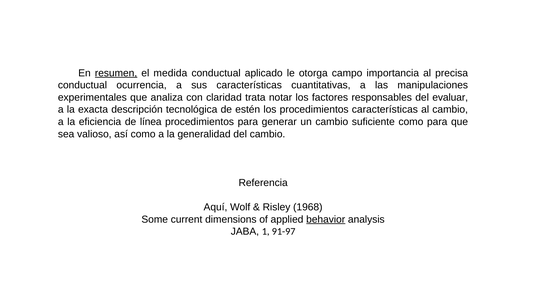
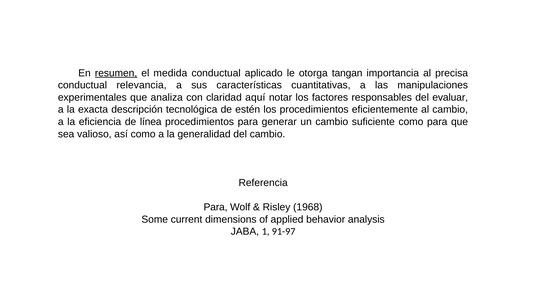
campo: campo -> tangan (347, 73)
ocurrencia: ocurrencia -> relevancia (142, 85)
trata: trata -> aquí (255, 97)
procedimientos características: características -> eficientemente (385, 110)
Aquí: Aquí -> Para (216, 207)
behavior underline: present -> none (326, 219)
